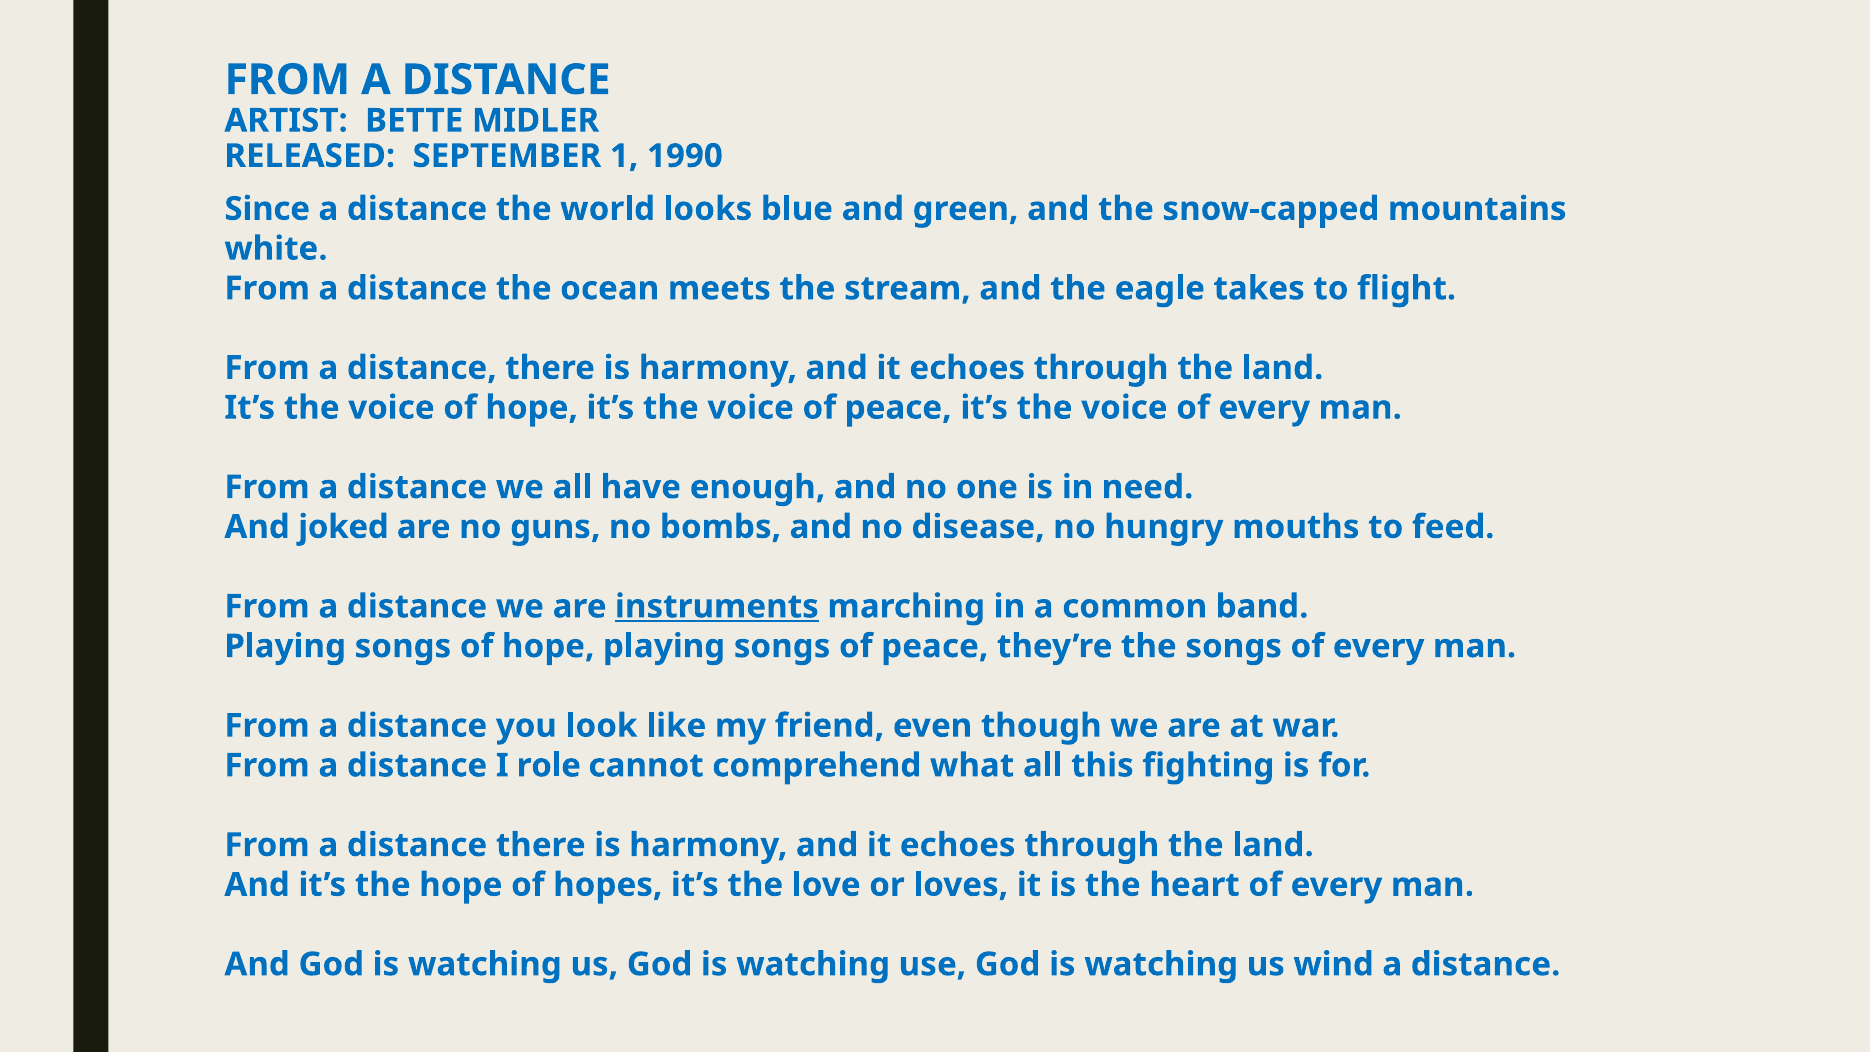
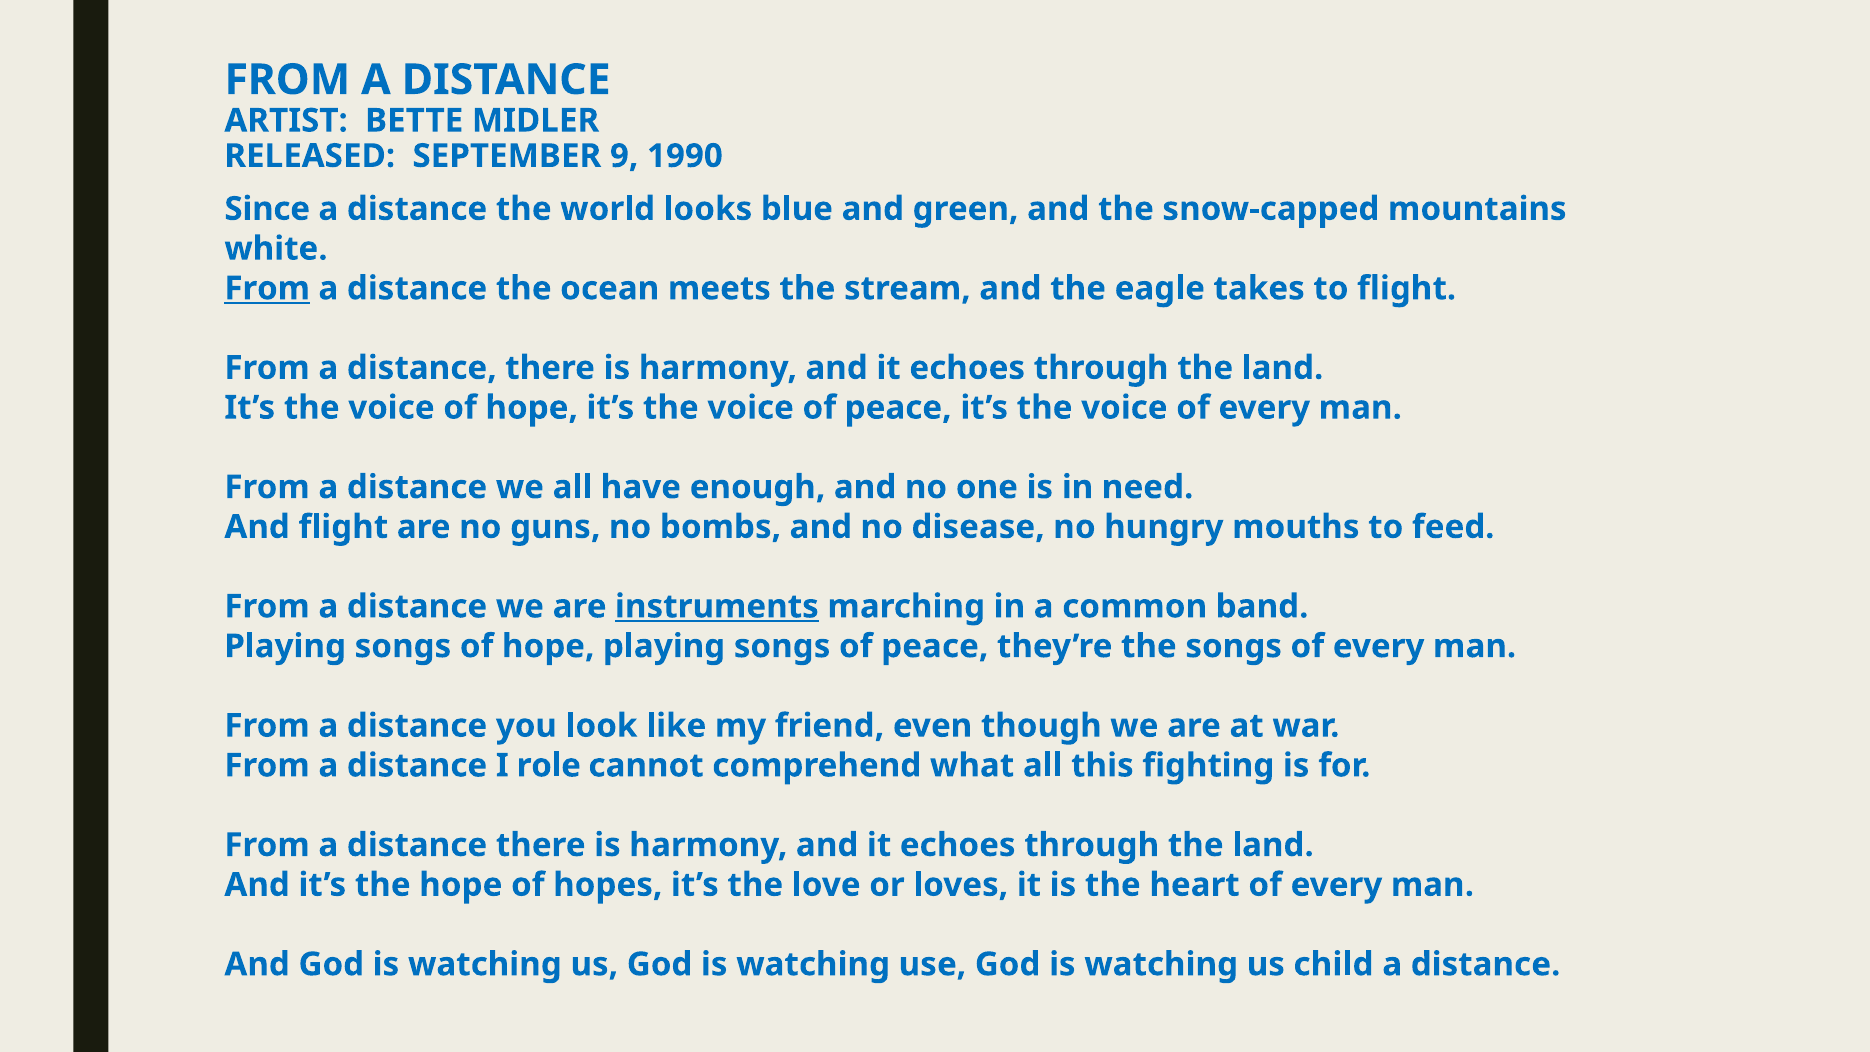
1: 1 -> 9 (624, 156)
From underline: none -> present (267, 288)
And joked: joked -> flight (343, 527)
wind: wind -> child (1333, 964)
